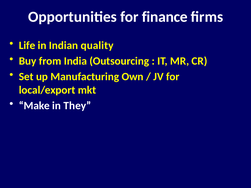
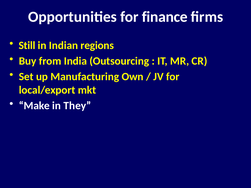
Life: Life -> Still (27, 46)
quality: quality -> regions (97, 46)
